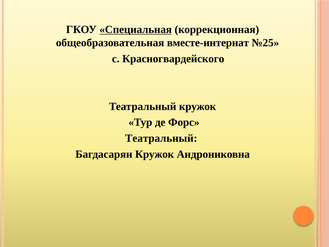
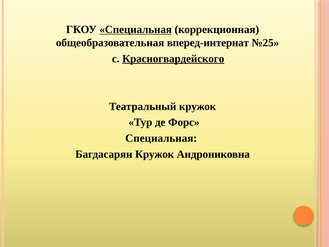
вместе-интернат: вместе-интернат -> вперед-интернат (208, 43)
Красногвардейского underline: none -> present (173, 59)
Театральный: Театральный -> Специальная (161, 138)
